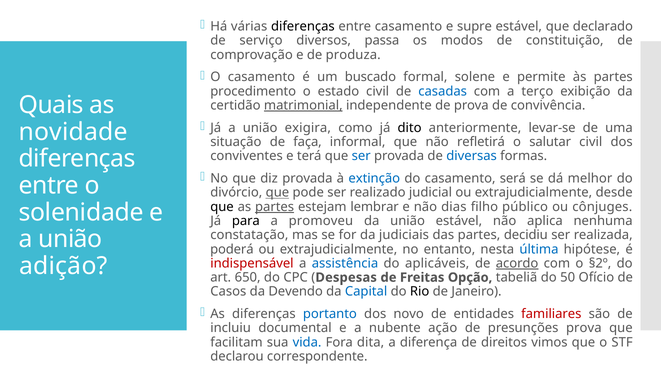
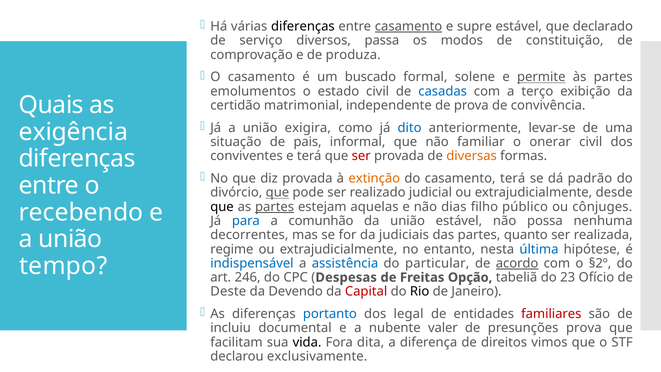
casamento underline: none -> present (409, 26)
permite underline: none -> present (541, 77)
procedimento: procedimento -> emolumentos (253, 91)
matrimonial underline: present -> none (303, 105)
dito colour: black -> blue (410, 128)
novidade: novidade -> exigência (73, 132)
faça: faça -> pais (308, 142)
refletirá: refletirá -> familiar (481, 142)
salutar: salutar -> onerar (550, 142)
ser colour: blue -> red (361, 156)
diversas colour: blue -> orange (472, 156)
extinção colour: blue -> orange (374, 178)
casamento será: será -> terá (513, 178)
melhor: melhor -> padrão (590, 178)
lembrar: lembrar -> aquelas (374, 207)
solenidade: solenidade -> recebendo (81, 212)
para colour: black -> blue (246, 221)
promoveu: promoveu -> comunhão (321, 221)
aplica: aplica -> possa (545, 221)
constatação: constatação -> decorrentes (249, 235)
decidiu: decidiu -> quanto (526, 235)
poderá: poderá -> regime (232, 249)
adição: adição -> tempo (63, 266)
indispensável colour: red -> blue (252, 263)
aplicáveis: aplicáveis -> particular (437, 263)
650: 650 -> 246 (248, 277)
50: 50 -> 23 (568, 277)
Casos: Casos -> Deste (228, 291)
Capital colour: blue -> red (366, 291)
novo: novo -> legal (409, 314)
ação: ação -> valer (443, 328)
vida colour: blue -> black (307, 342)
correspondente: correspondente -> exclusivamente (317, 356)
